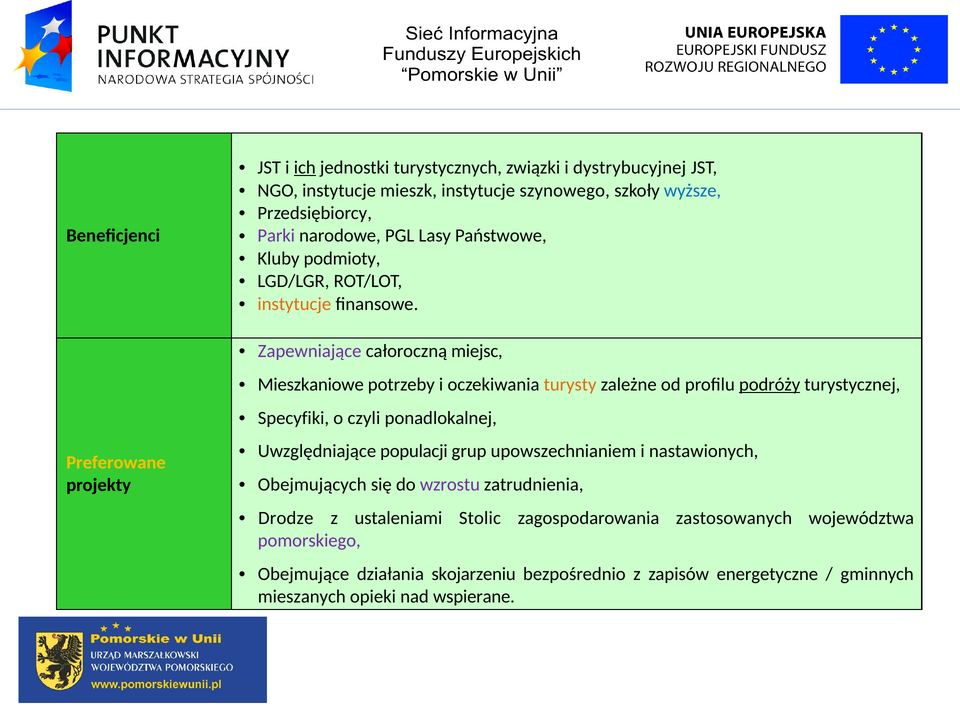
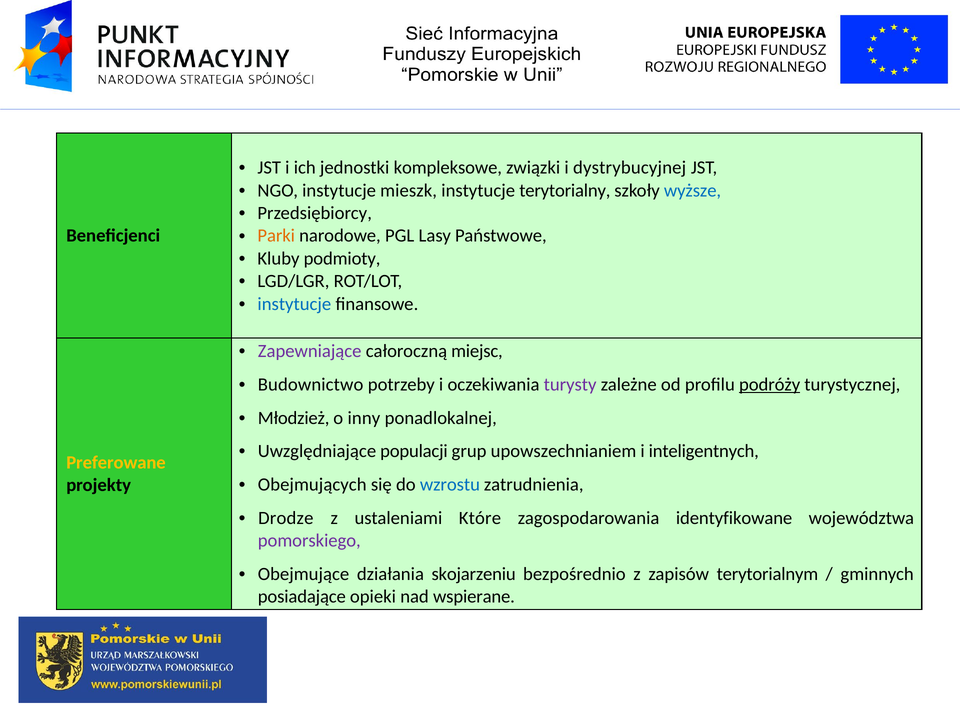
ich underline: present -> none (305, 168)
turystycznych: turystycznych -> kompleksowe (448, 168)
szynowego: szynowego -> terytorialny (565, 190)
Parki colour: purple -> orange (276, 236)
instytucje colour: orange -> blue (294, 304)
Mieszkaniowe: Mieszkaniowe -> Budownictwo (311, 384)
turysty colour: orange -> purple (570, 384)
Specyfiki: Specyfiki -> Młodzież (294, 418)
czyli: czyli -> inny (364, 418)
nastawionych: nastawionych -> inteligentnych (704, 451)
wzrostu colour: purple -> blue (450, 485)
Stolic: Stolic -> Które (480, 518)
zastosowanych: zastosowanych -> identyfikowane (734, 518)
energetyczne: energetyczne -> terytorialnym (767, 574)
mieszanych: mieszanych -> posiadające (302, 597)
